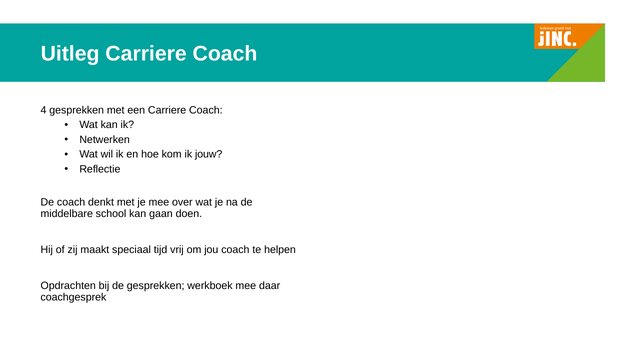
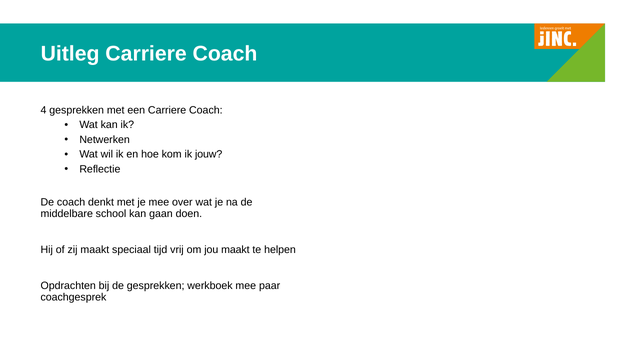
jou coach: coach -> maakt (235, 249)
daar: daar -> paar (270, 286)
